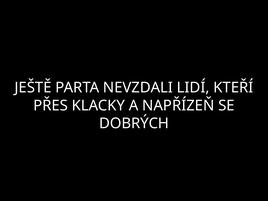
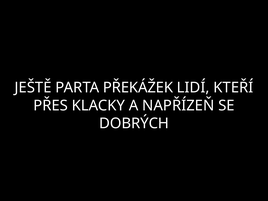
NEVZDALI: NEVZDALI -> PŘEKÁŽEK (138, 88)
